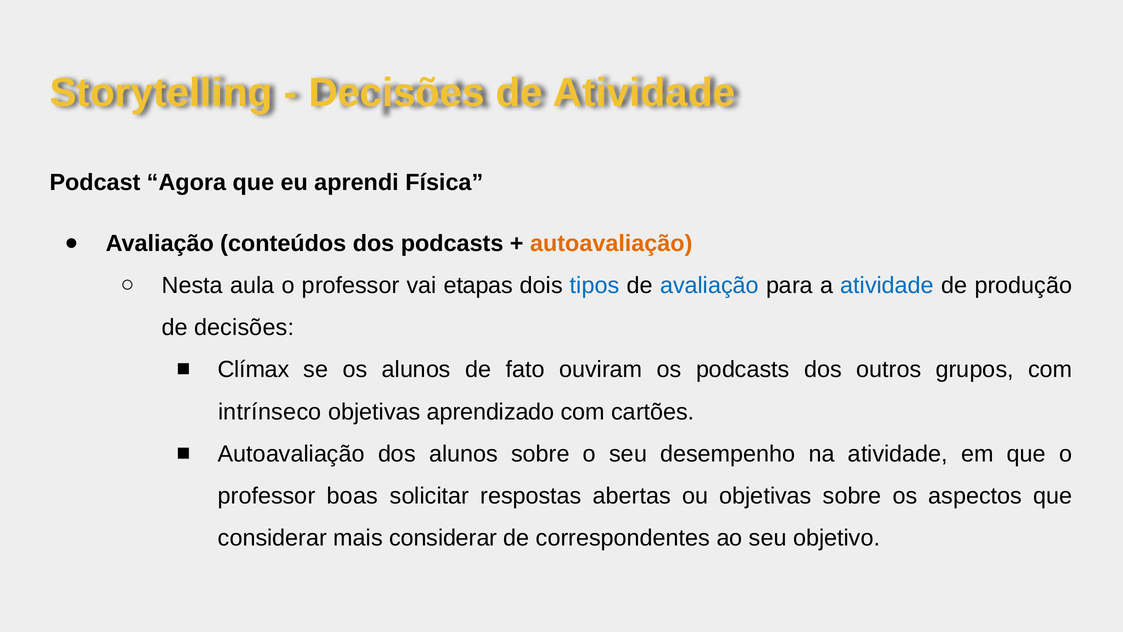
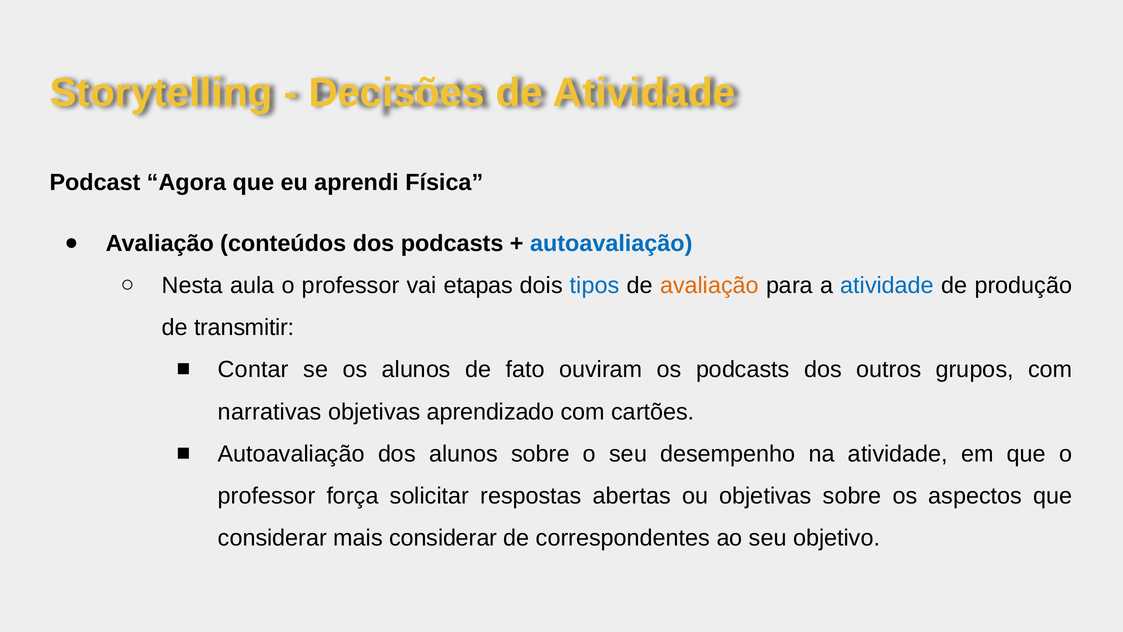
autoavaliação colour: orange -> blue (611, 243)
avaliação colour: blue -> orange (709, 285)
de decisões: decisões -> transmitir (244, 327)
Clímax: Clímax -> Contar (253, 370)
intrínseco: intrínseco -> narrativas (270, 412)
boas: boas -> força (353, 496)
